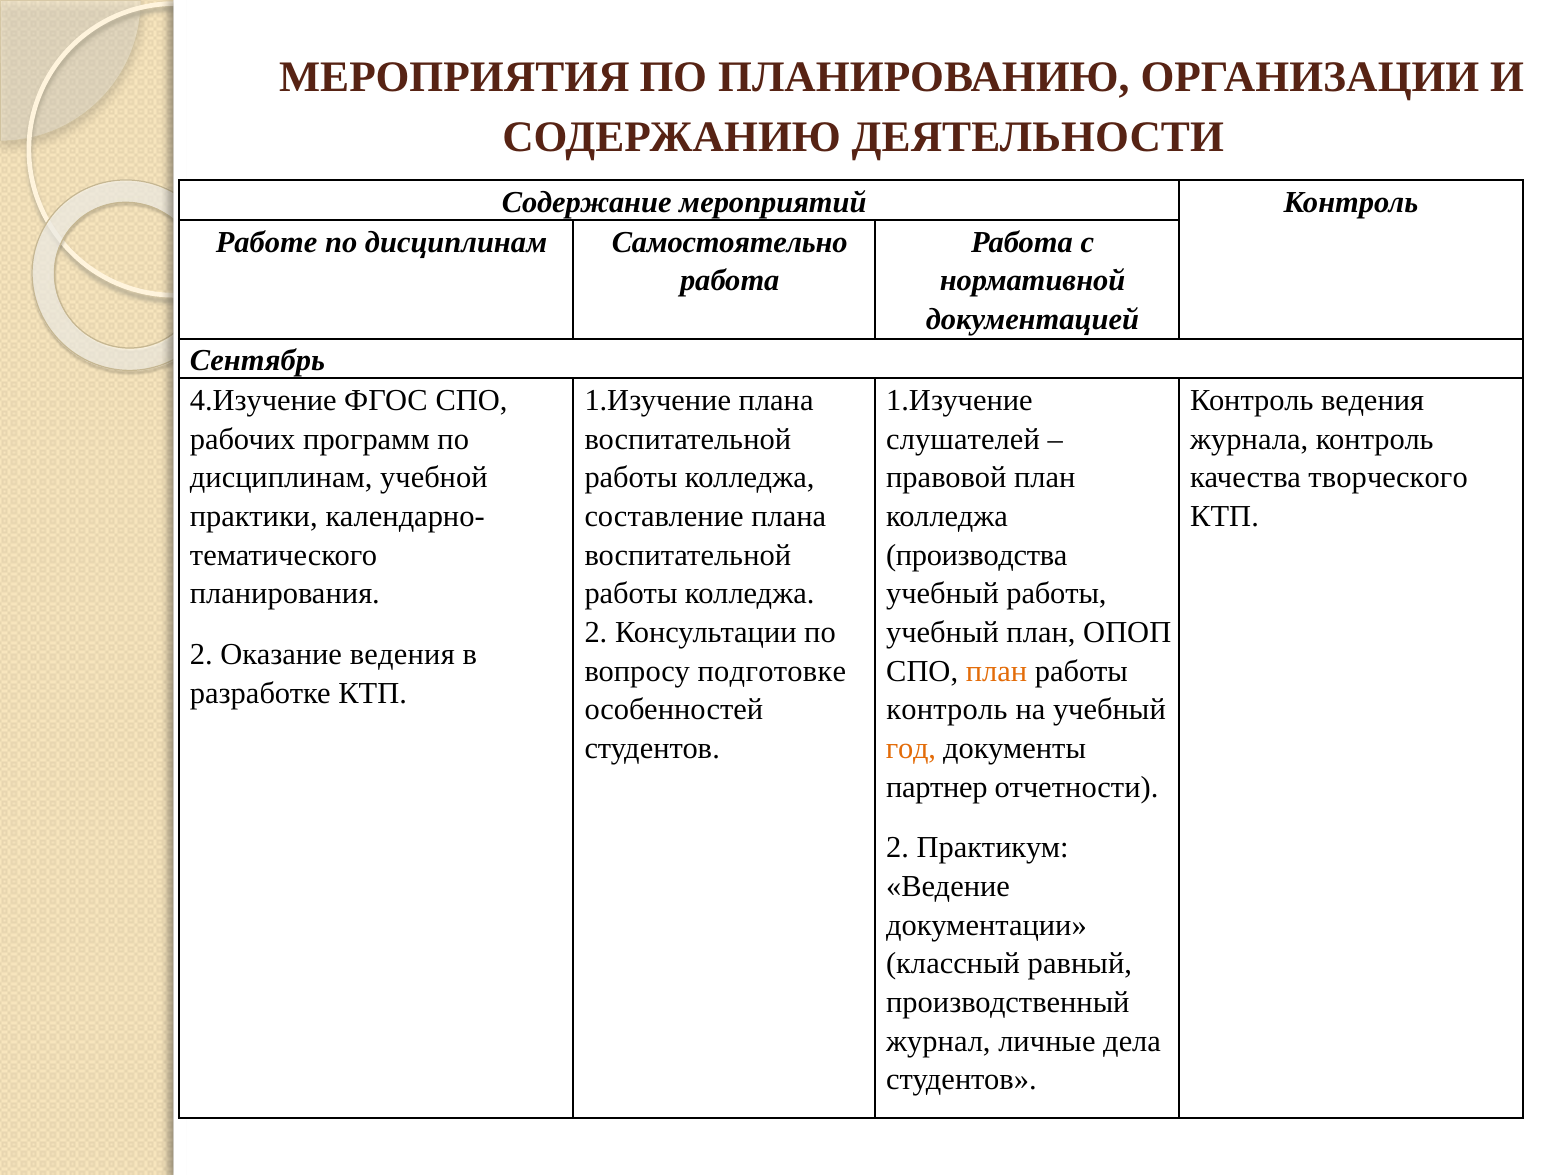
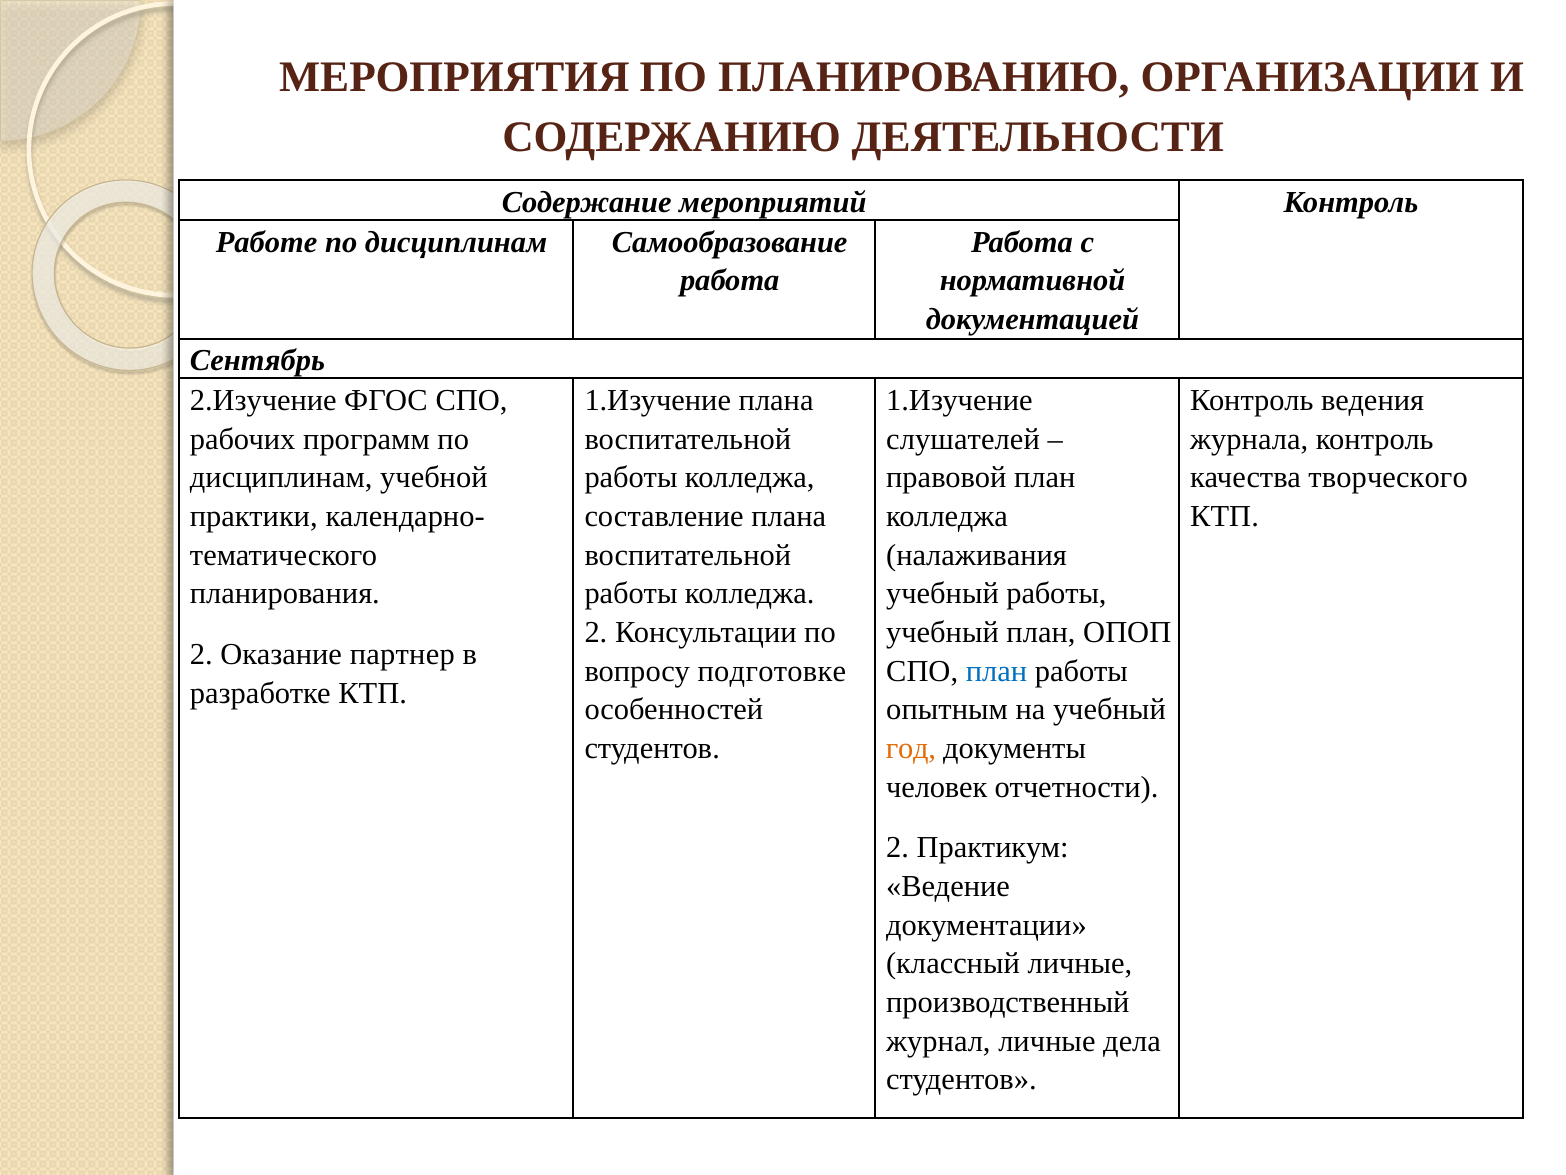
Самостоятельно: Самостоятельно -> Самообразование (730, 242)
4.Изучение: 4.Изучение -> 2.Изучение (263, 400)
производства: производства -> налаживания (977, 555)
Оказание ведения: ведения -> партнер (402, 654)
план colour: orange -> blue (996, 671)
контроль: контроль -> опытным (947, 710)
партнер: партнер -> человек (937, 787)
классный равный: равный -> личные (1080, 963)
